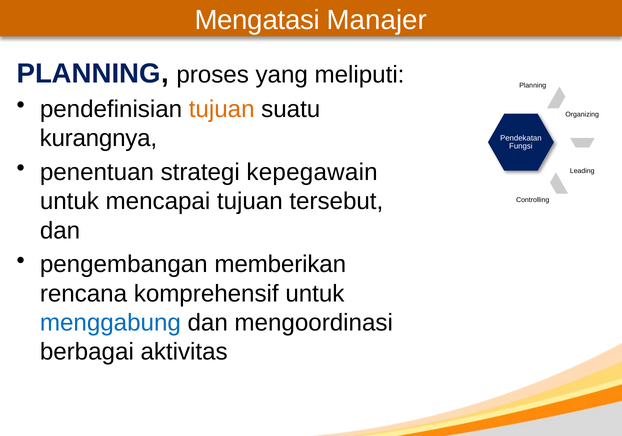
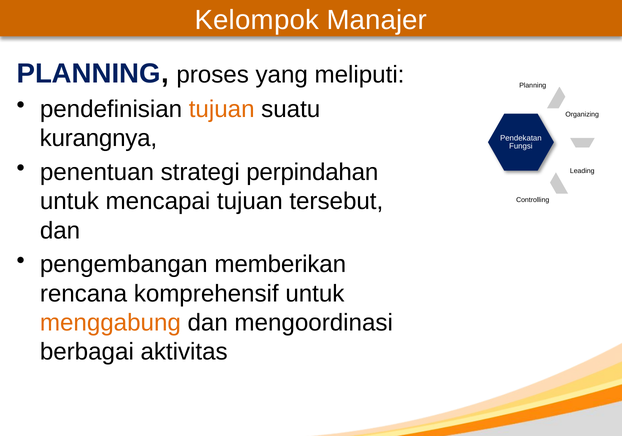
Mengatasi: Mengatasi -> Kelompok (257, 20)
kepegawain: kepegawain -> perpindahan (312, 172)
menggabung colour: blue -> orange (110, 322)
